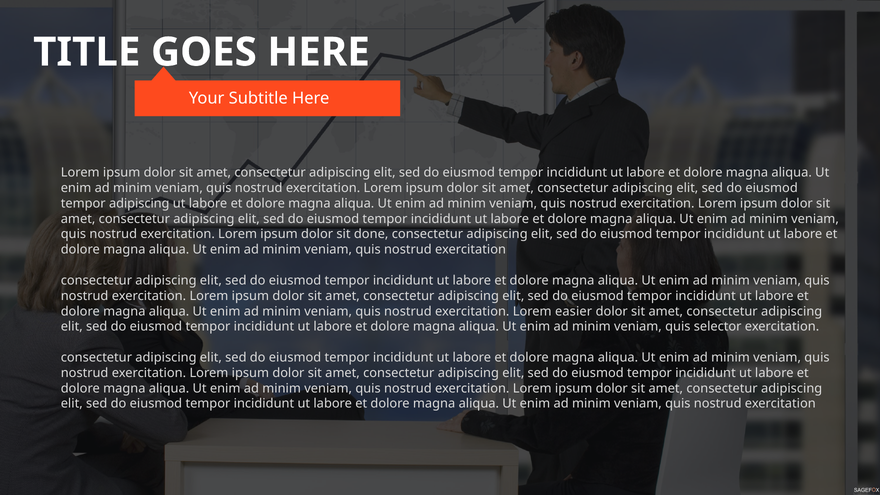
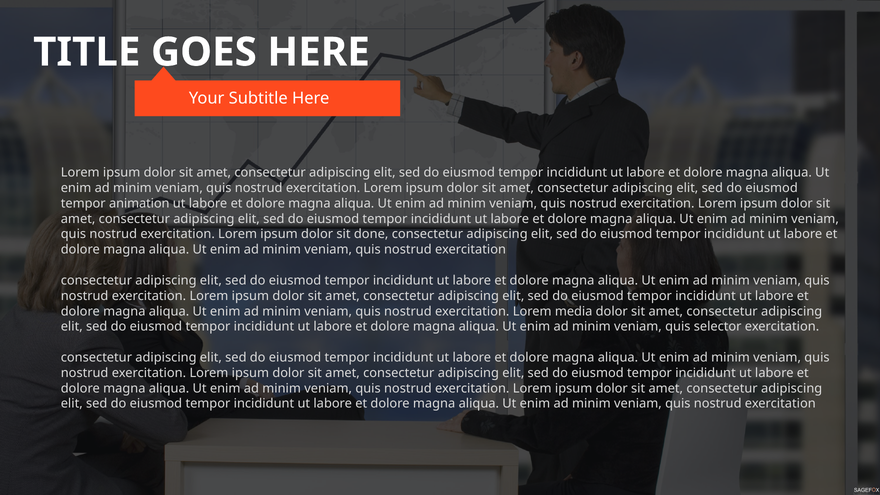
tempor adipiscing: adipiscing -> animation (139, 203)
easier: easier -> media (574, 311)
